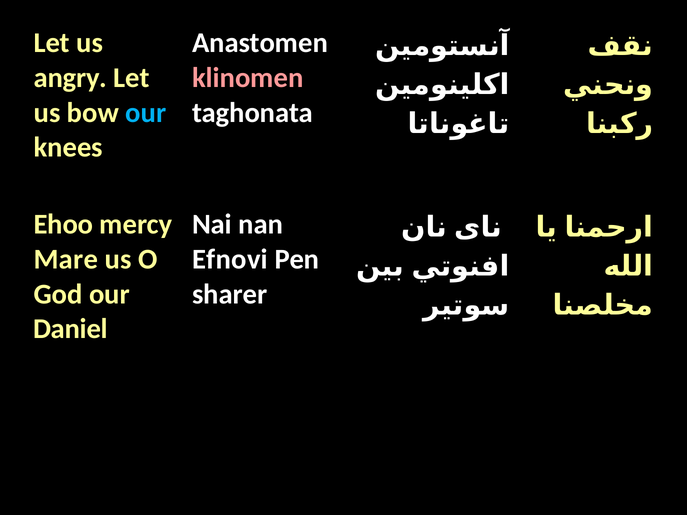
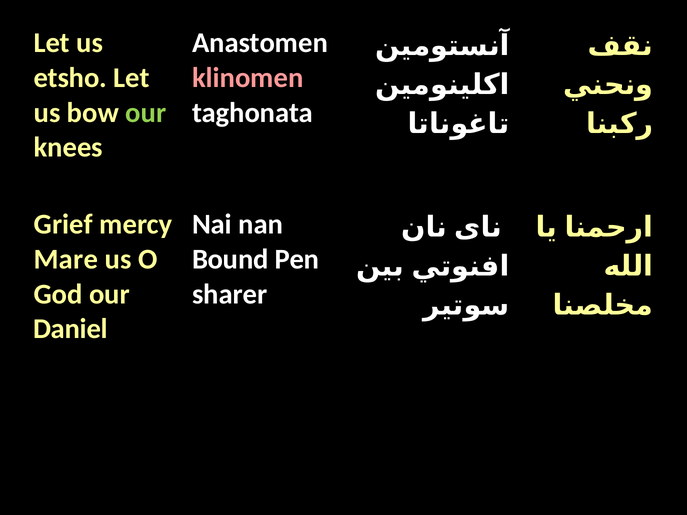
angry: angry -> etsho (70, 78)
our colour: light blue -> light green (146, 113)
Ehoo: Ehoo -> Grief (63, 224)
Efnovi: Efnovi -> Bound (230, 259)
